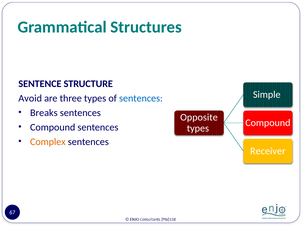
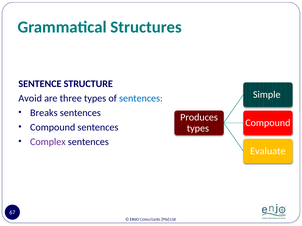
Opposite: Opposite -> Produces (199, 118)
Complex colour: orange -> purple (48, 142)
Receiver: Receiver -> Evaluate (268, 151)
